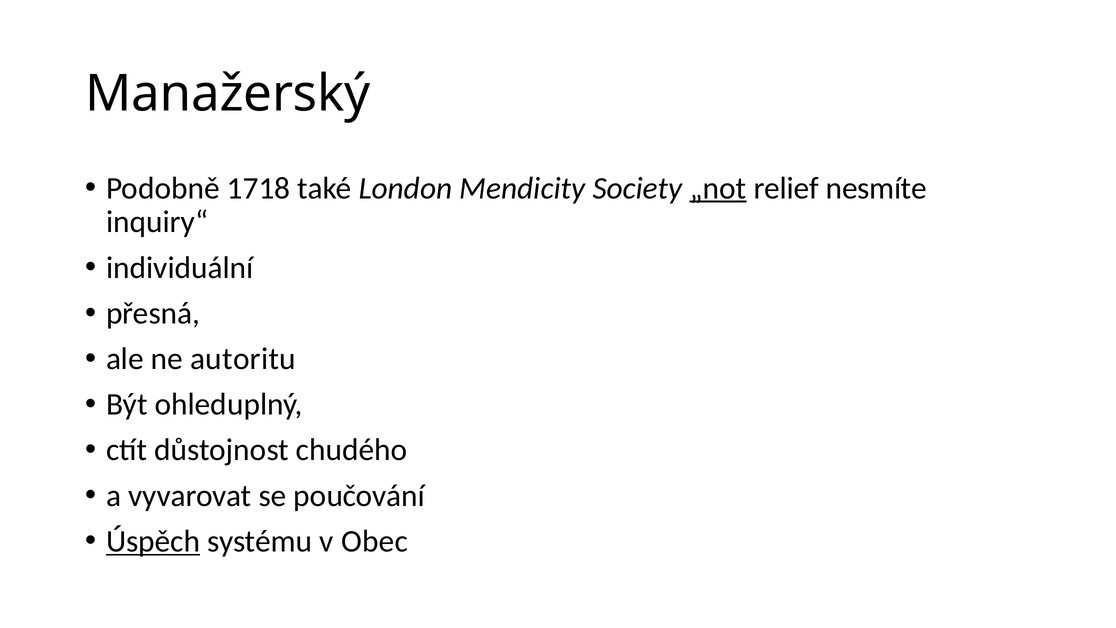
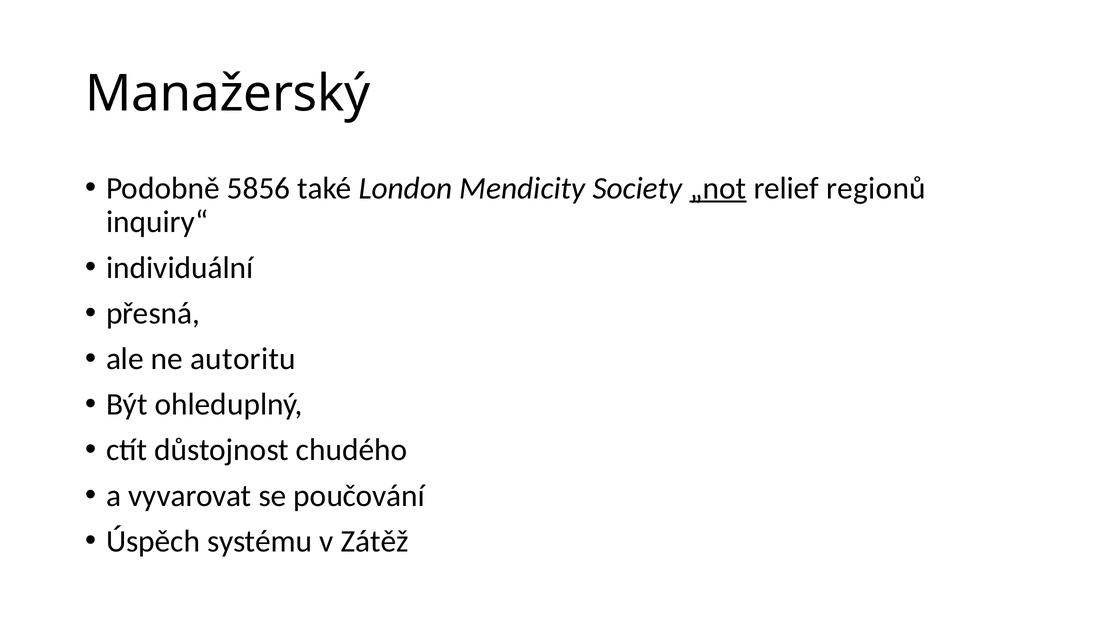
1718: 1718 -> 5856 (259, 188)
nesmíte: nesmíte -> regionů (876, 188)
Úspěch underline: present -> none (153, 541)
Obec: Obec -> Zátěž (375, 541)
